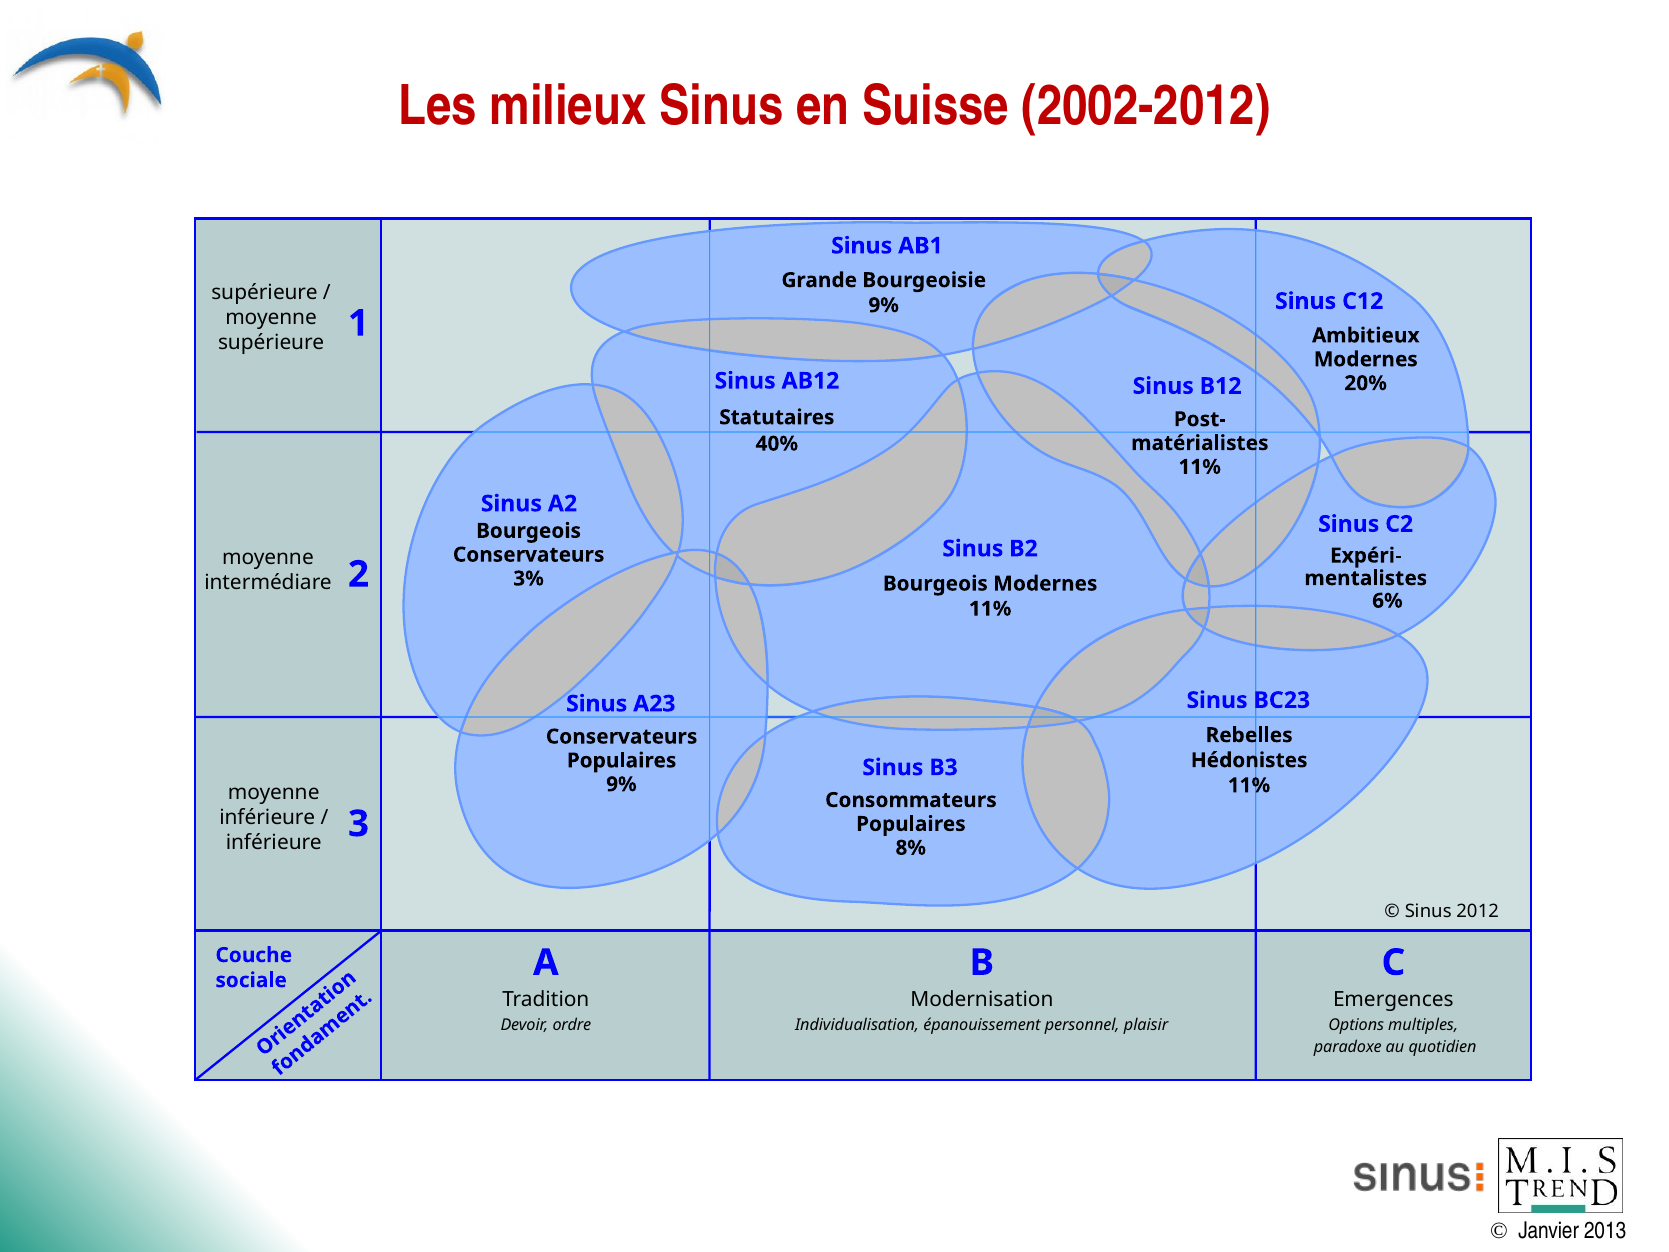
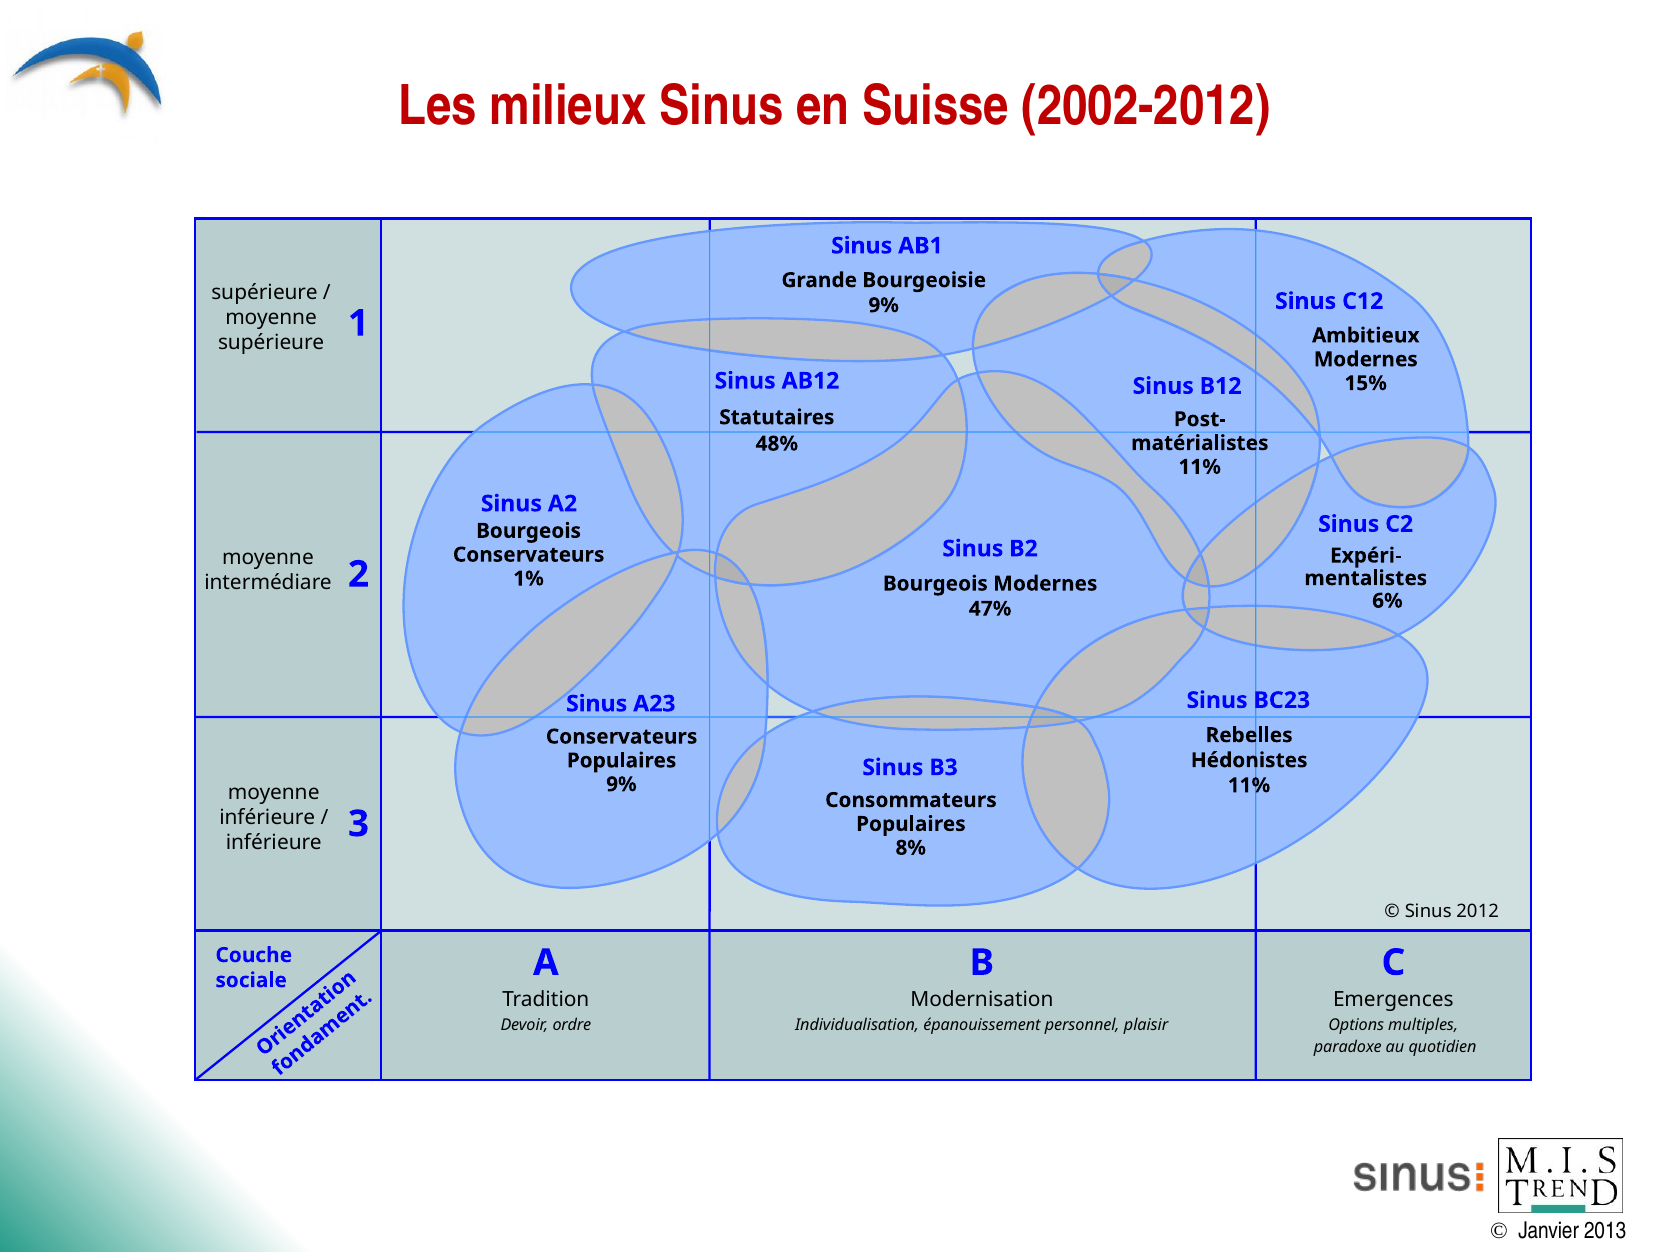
20%: 20% -> 15% (1366, 383)
40%: 40% -> 48% (777, 444)
3%: 3% -> 1% (529, 579)
11%: 11% -> 47% (990, 609)
